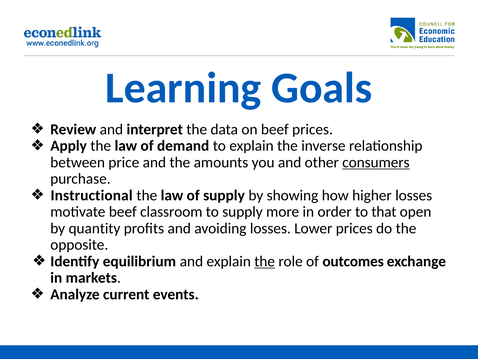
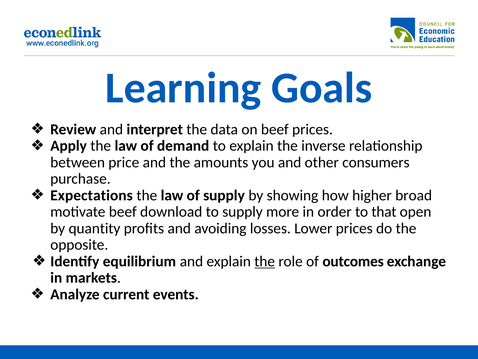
consumers underline: present -> none (376, 162)
Instructional: Instructional -> Expectations (92, 195)
higher losses: losses -> broad (414, 195)
classroom: classroom -> download (171, 212)
